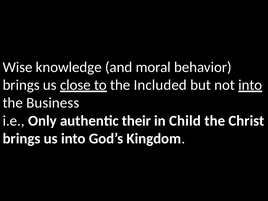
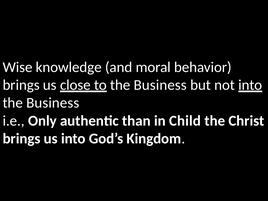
Included: Included -> Business (160, 85)
their: their -> than (136, 121)
